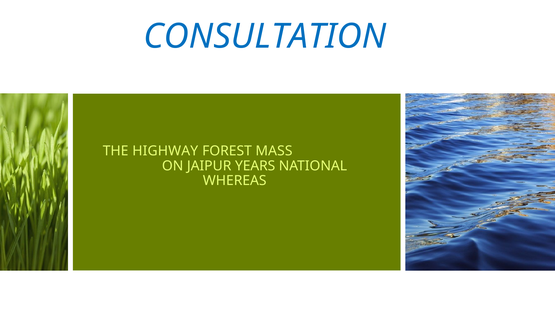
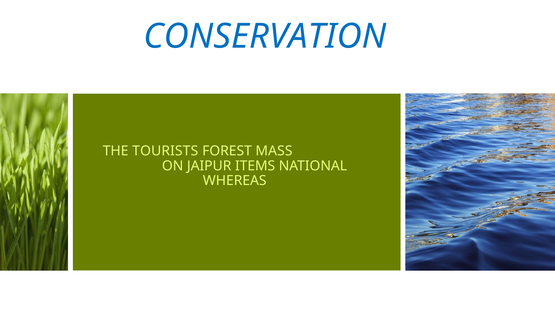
CONSULTATION: CONSULTATION -> CONSERVATION (265, 36)
HIGHWAY: HIGHWAY -> TOURISTS (165, 151)
YEARS: YEARS -> ITEMS (255, 166)
